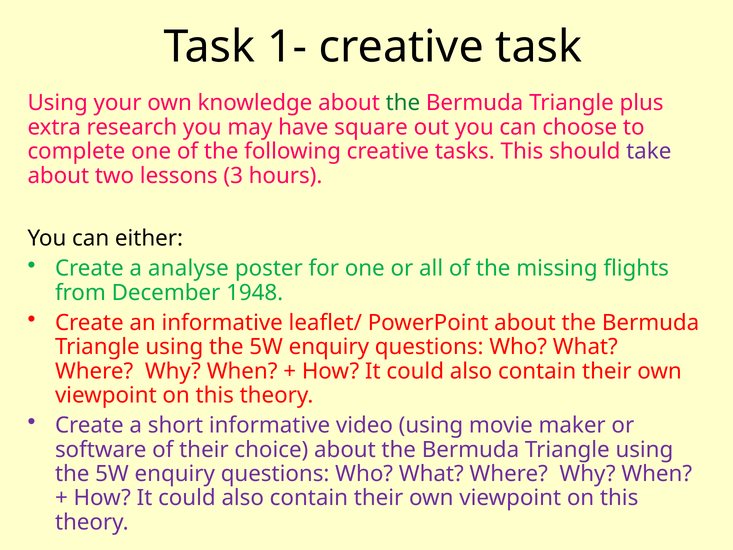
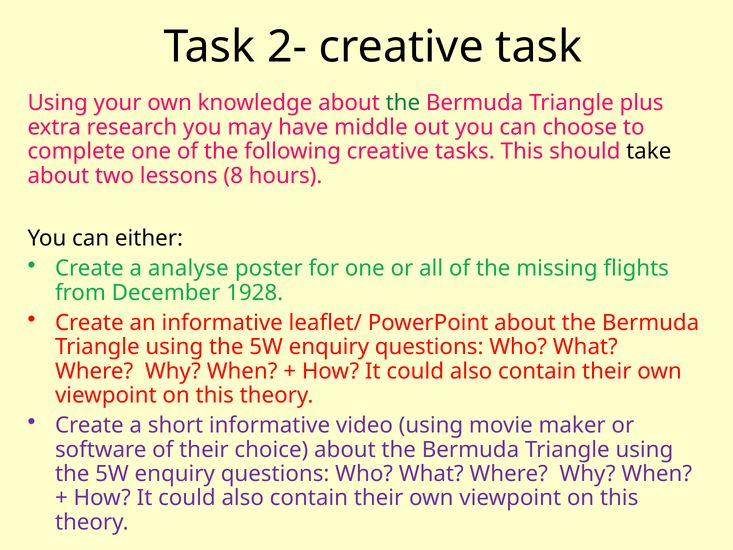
1-: 1- -> 2- (287, 47)
square: square -> middle (371, 127)
take colour: purple -> black (649, 151)
3: 3 -> 8 (233, 176)
1948: 1948 -> 1928 (255, 293)
